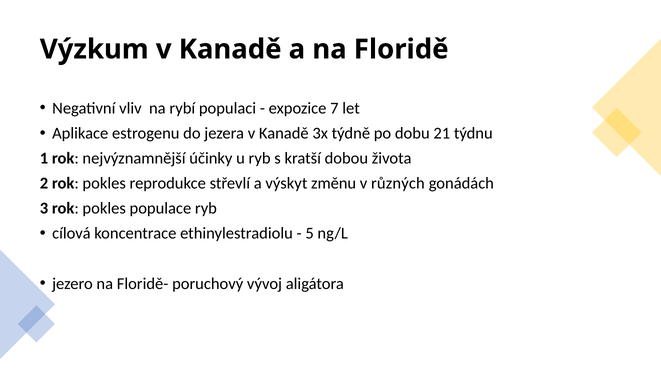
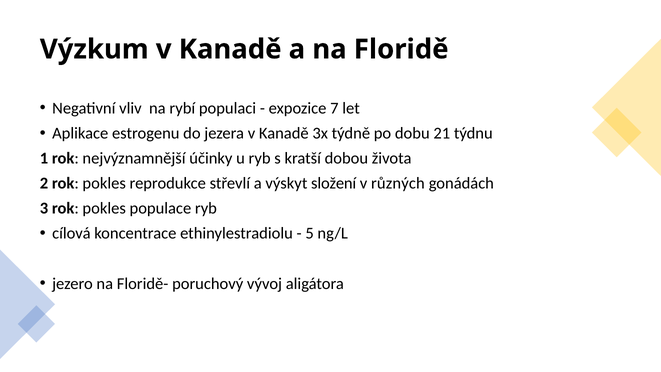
změnu: změnu -> složení (334, 183)
